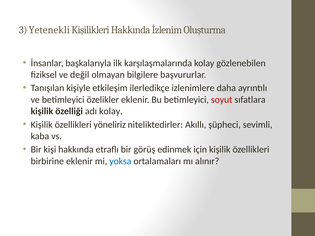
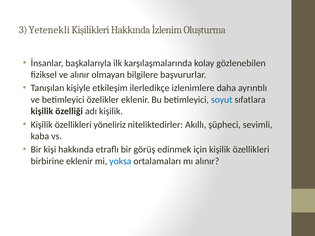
ve değil: değil -> alınır (80, 75)
soyut colour: red -> blue (222, 100)
adı kolay: kolay -> kişilik (111, 111)
